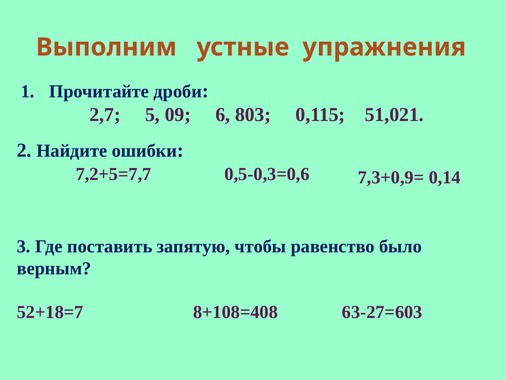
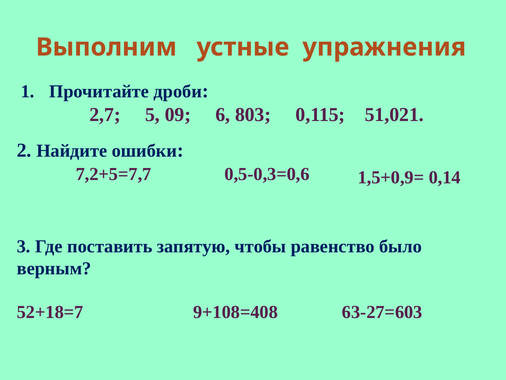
7,3+0,9=: 7,3+0,9= -> 1,5+0,9= (391, 177)
8+108=408: 8+108=408 -> 9+108=408 (236, 312)
